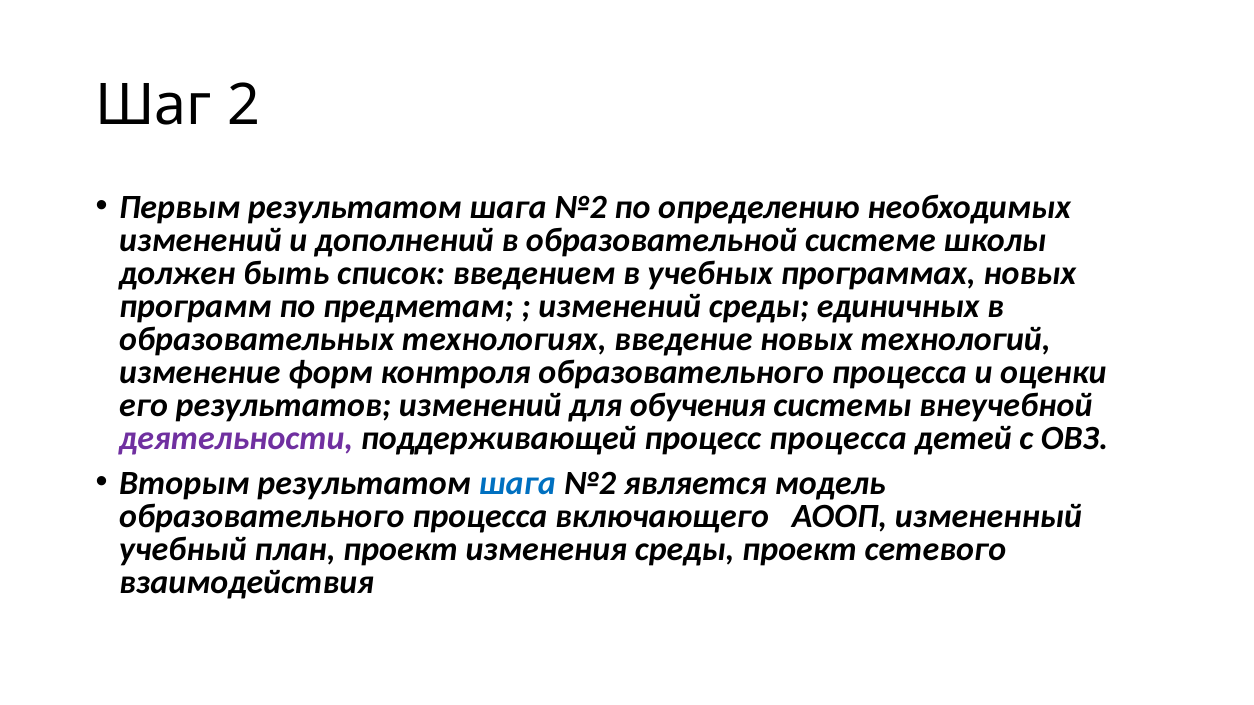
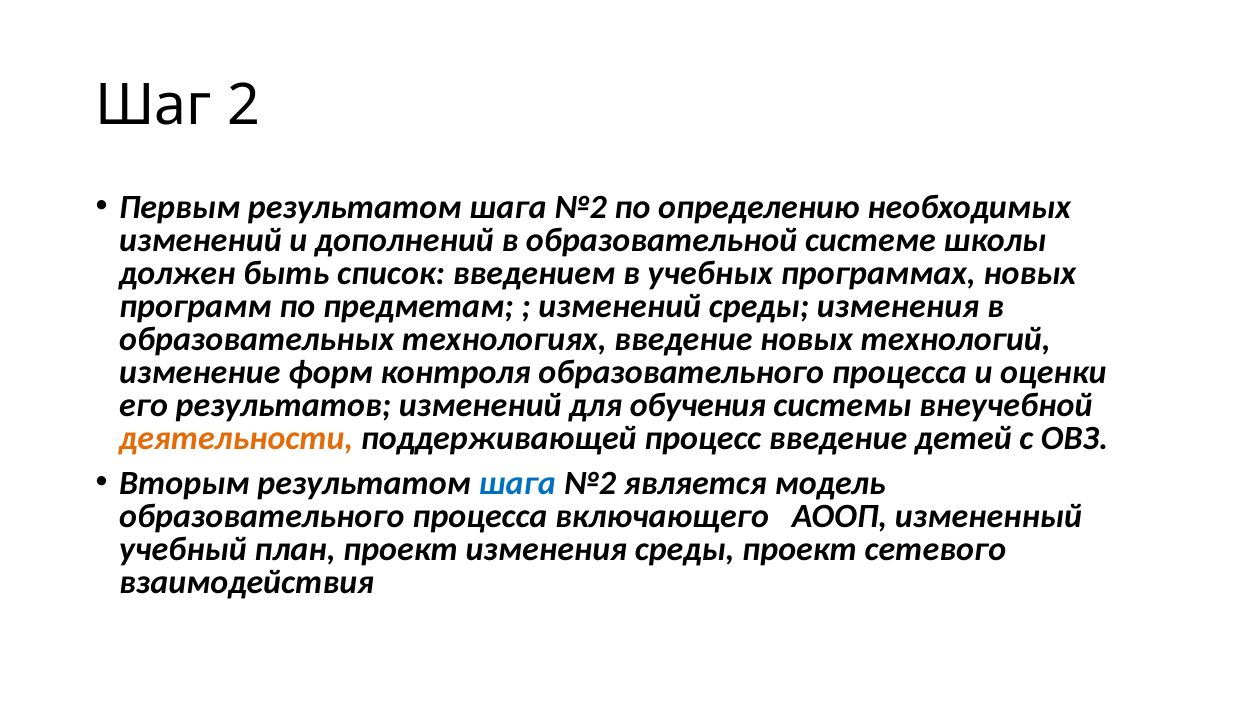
среды единичных: единичных -> изменения (898, 307)
деятельности colour: purple -> orange (236, 439)
процесс процесса: процесса -> введение (838, 439)
